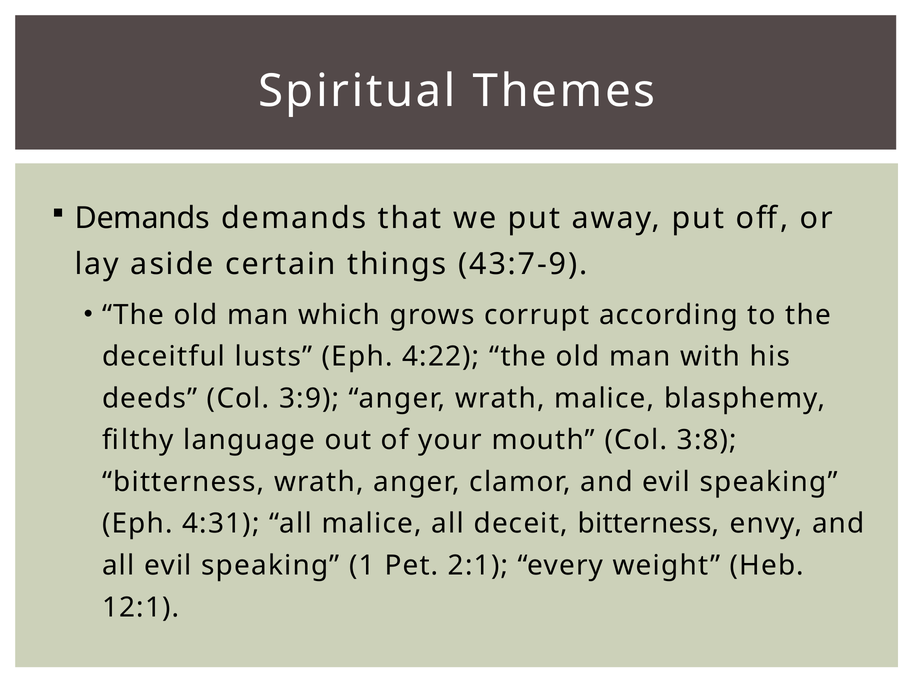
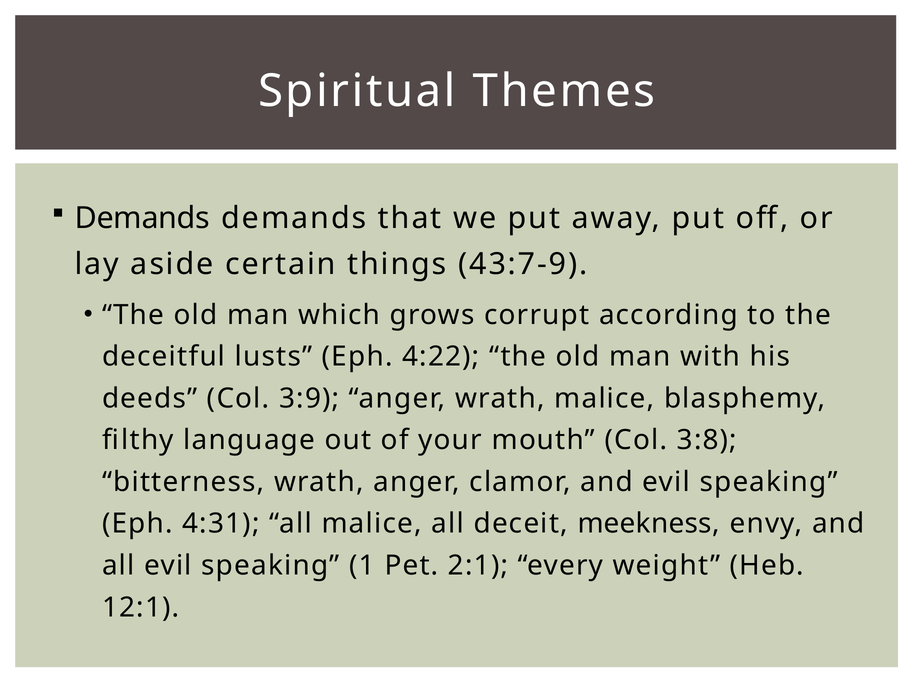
deceit bitterness: bitterness -> meekness (649, 524)
